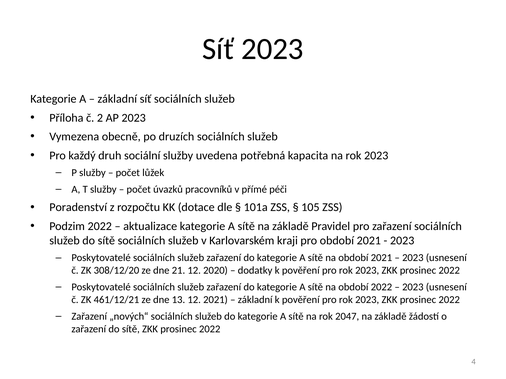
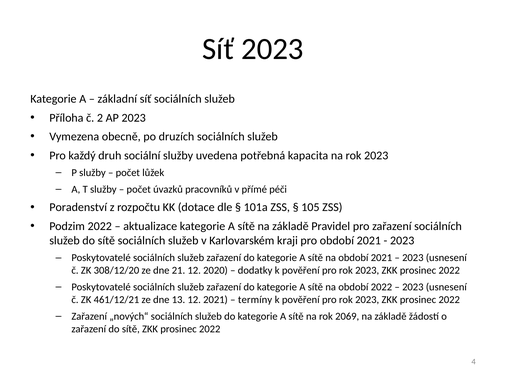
základní: základní -> termíny (255, 300)
2047: 2047 -> 2069 (347, 317)
